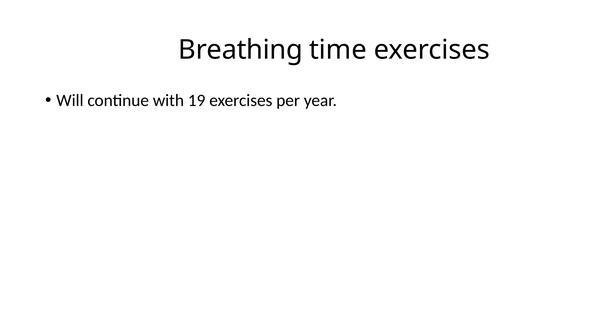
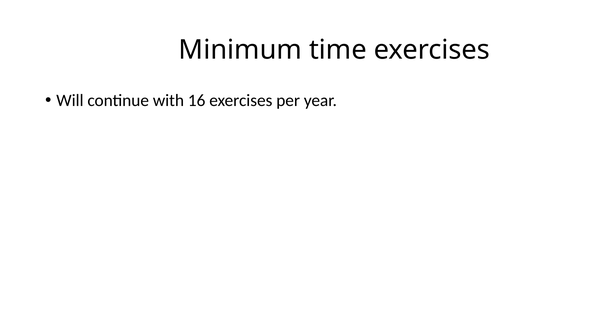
Breathing: Breathing -> Minimum (240, 50)
19: 19 -> 16 (197, 100)
